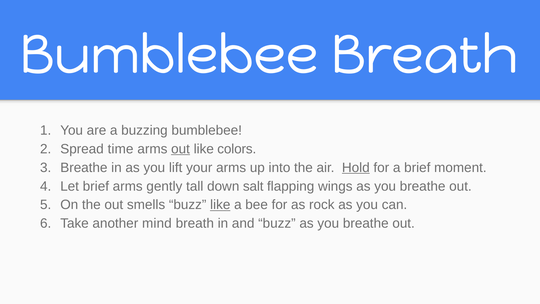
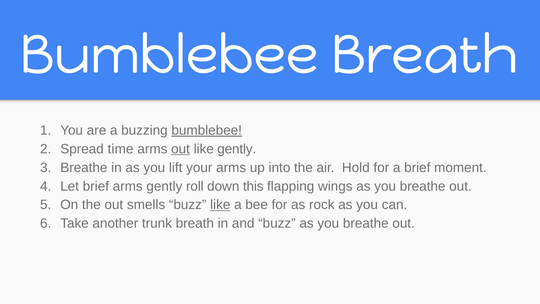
bumblebee underline: none -> present (207, 130)
like colors: colors -> gently (237, 149)
Hold underline: present -> none (356, 167)
tall: tall -> roll (195, 186)
salt: salt -> this (253, 186)
mind: mind -> trunk (157, 223)
